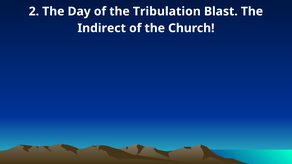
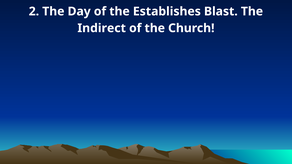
Tribulation: Tribulation -> Establishes (167, 11)
